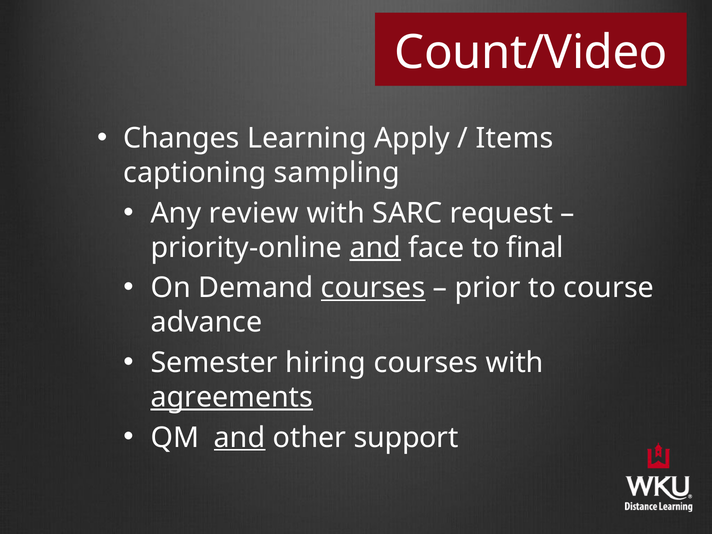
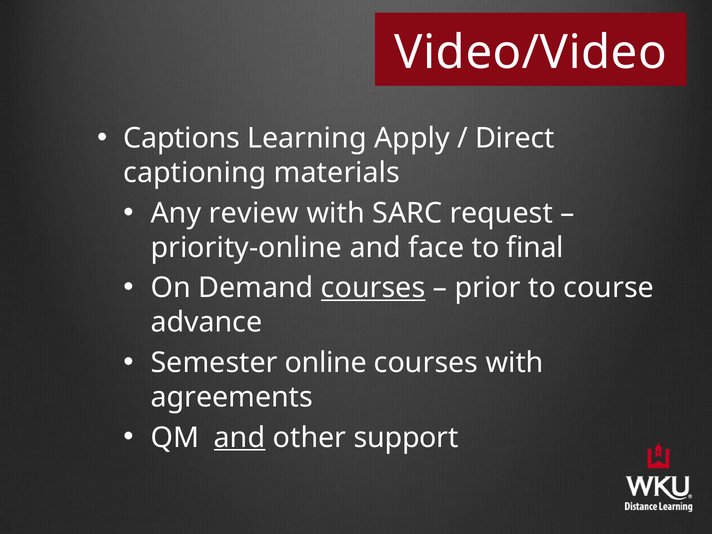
Count/Video: Count/Video -> Video/Video (531, 53)
Changes: Changes -> Captions (182, 138)
Items: Items -> Direct (515, 138)
sampling: sampling -> materials (337, 173)
and underline: present -> none (375, 248)
hiring: hiring -> online (326, 363)
agreements underline: present -> none (232, 397)
